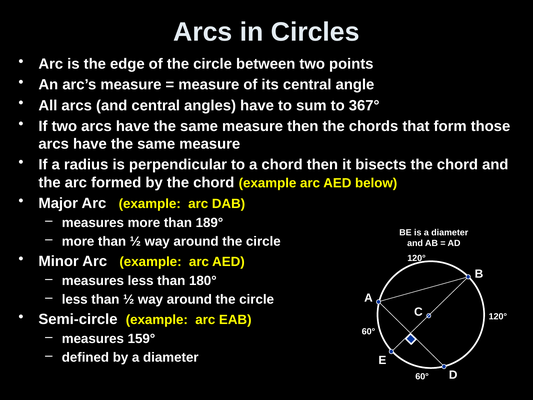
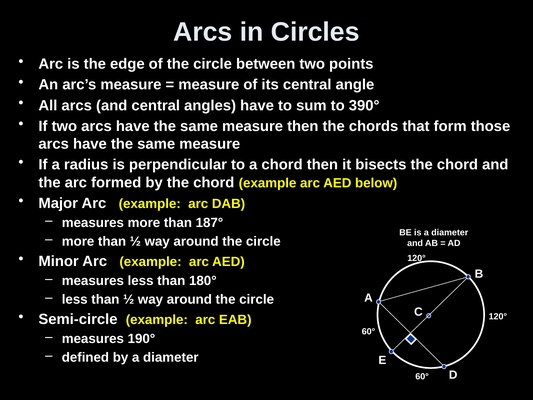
367°: 367° -> 390° (364, 105)
189°: 189° -> 187° (209, 223)
159°: 159° -> 190° (141, 339)
